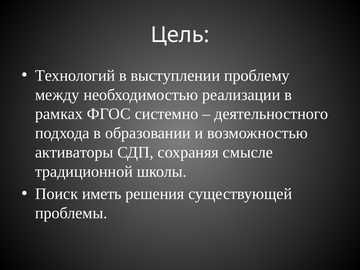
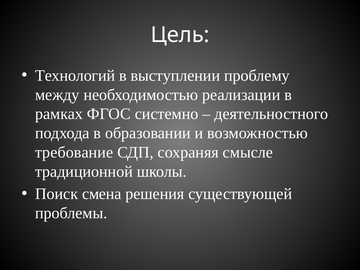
активаторы: активаторы -> требование (74, 152)
иметь: иметь -> смена (102, 194)
